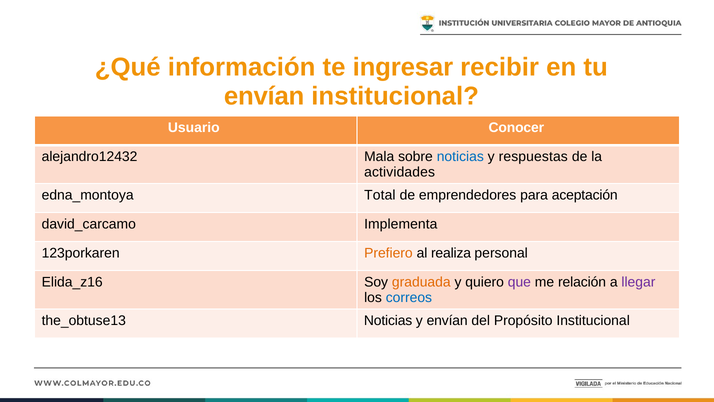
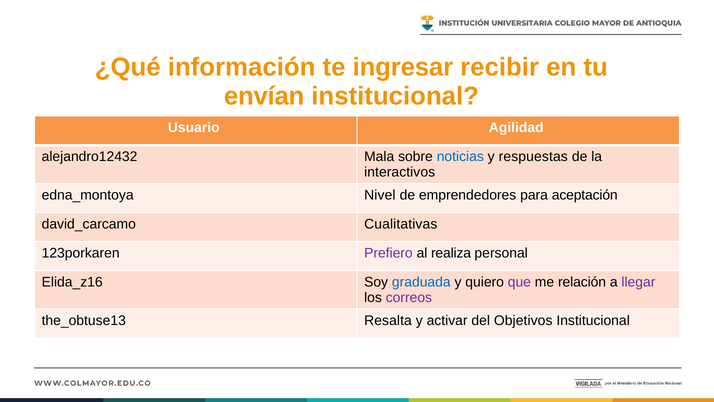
Conocer: Conocer -> Agilidad (516, 128)
actividades: actividades -> interactivos (400, 172)
Total: Total -> Nivel (380, 195)
Implementa: Implementa -> Cualitativas (401, 224)
Prefiero colour: orange -> purple (388, 253)
graduada colour: orange -> blue (421, 282)
correos colour: blue -> purple (409, 297)
Noticias: Noticias -> Resalta (388, 320)
y envían: envían -> activar (447, 320)
Propósito: Propósito -> Objetivos (523, 320)
